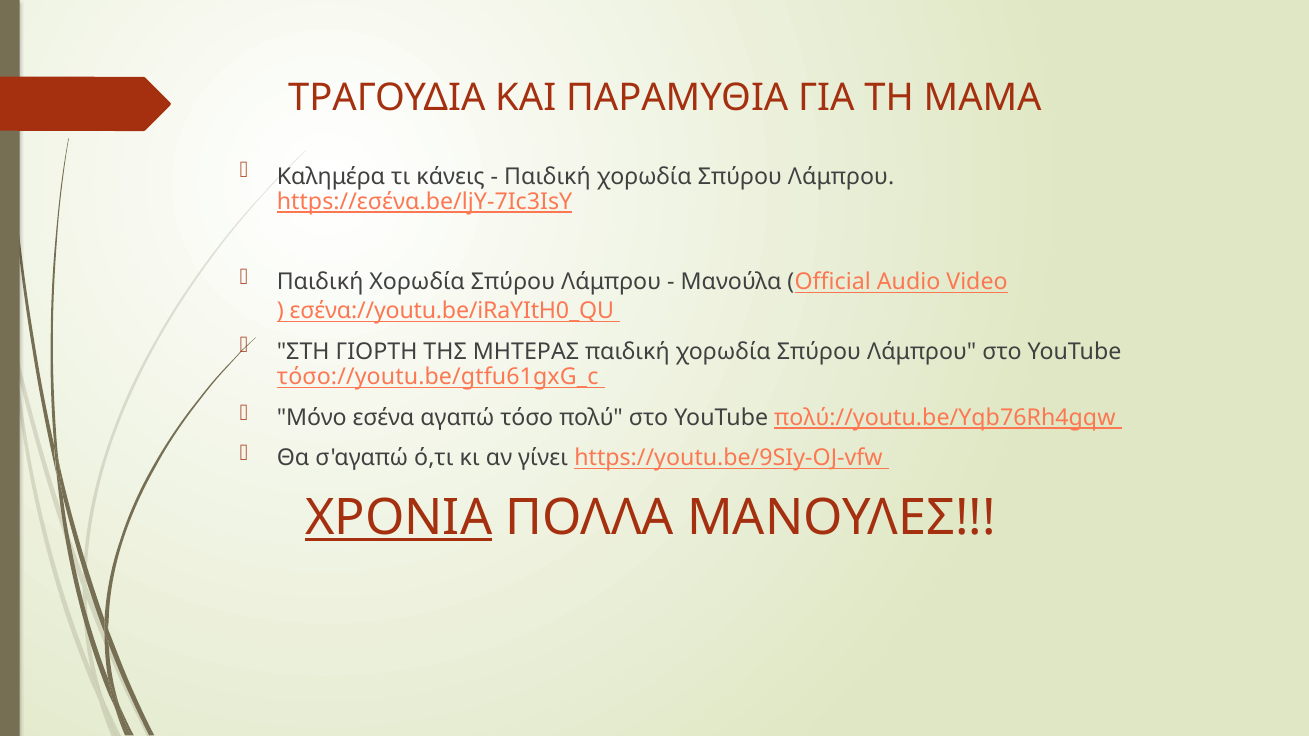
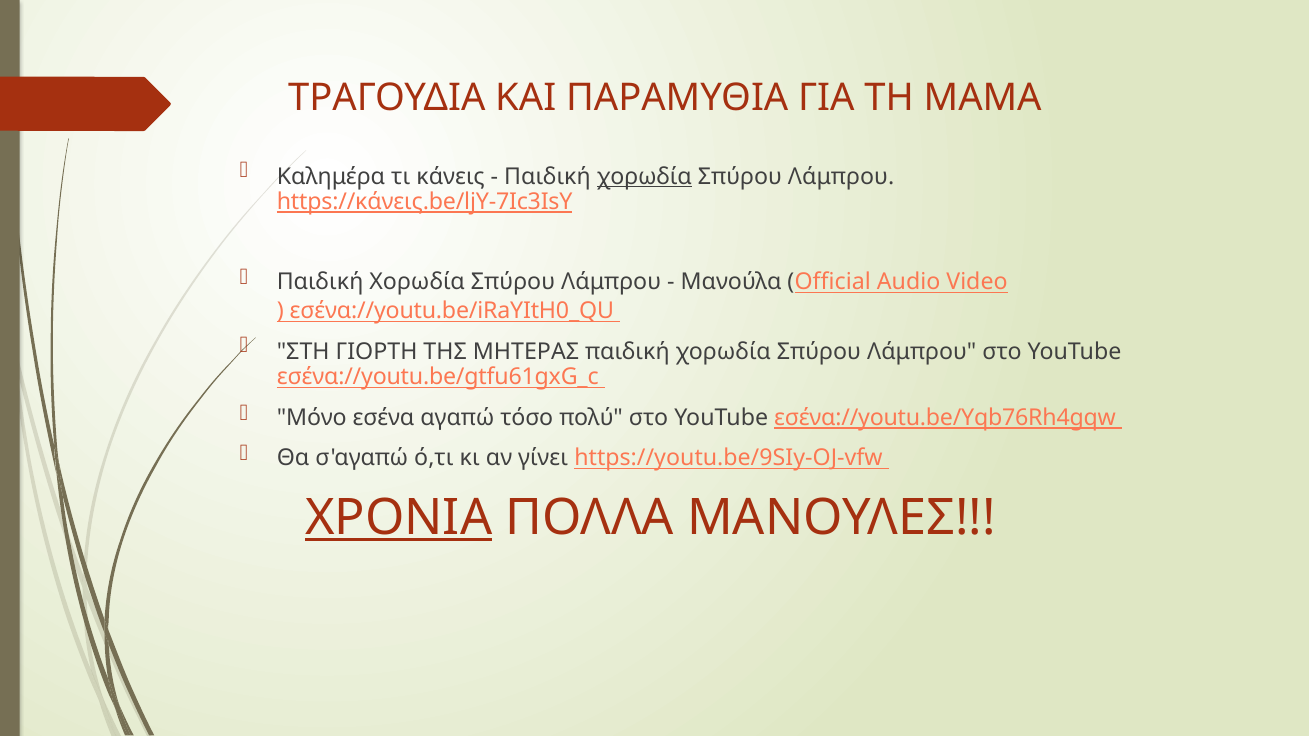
χορωδία underline: none -> present (644, 177)
https://εσένα.be/ljY-7Ic3IsY: https://εσένα.be/ljY-7Ic3IsY -> https://κάνεις.be/ljY-7Ic3IsY (425, 202)
τόσο://youtu.be/gtfu61gxG_c: τόσο://youtu.be/gtfu61gxG_c -> εσένα://youtu.be/gtfu61gxG_c (438, 377)
πολύ://youtu.be/Yqb76Rh4gqw: πολύ://youtu.be/Yqb76Rh4gqw -> εσένα://youtu.be/Yqb76Rh4gqw (945, 418)
